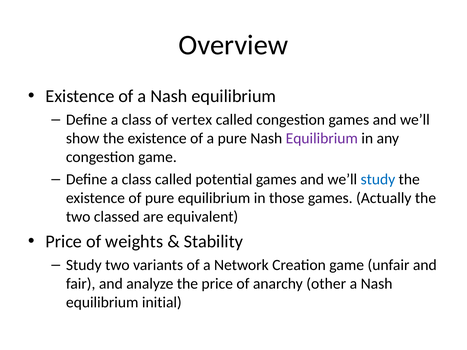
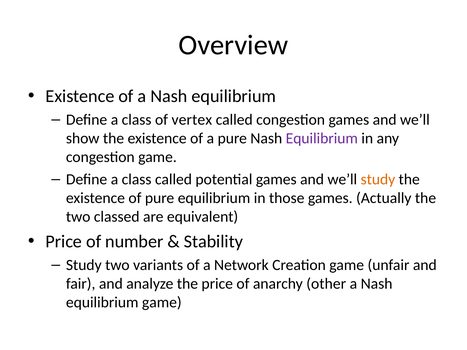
study colour: blue -> orange (378, 180)
weights: weights -> number (134, 242)
equilibrium initial: initial -> game (162, 303)
